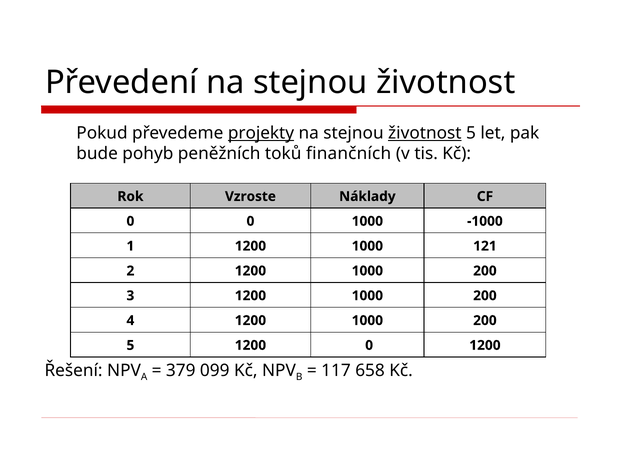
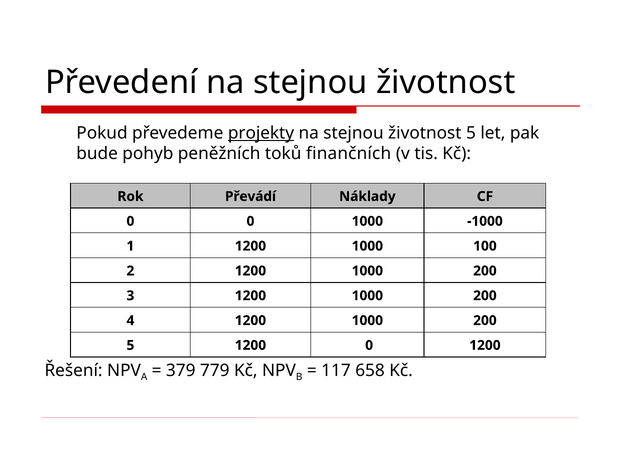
životnost underline: present -> none (425, 133)
Vzroste: Vzroste -> Převádí (250, 197)
121: 121 -> 100 (485, 246)
099: 099 -> 779 (215, 371)
